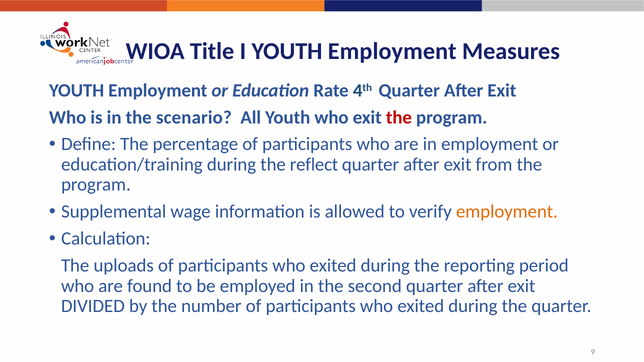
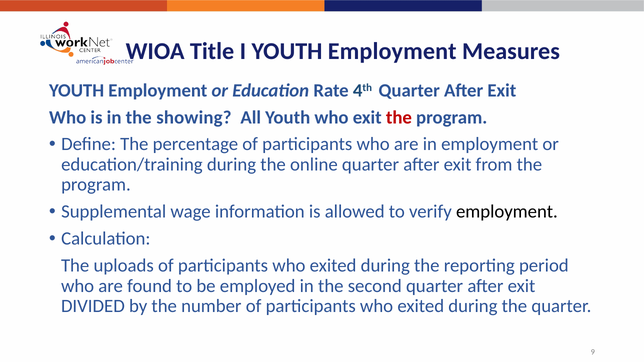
scenario: scenario -> showing (194, 117)
reflect: reflect -> online (314, 165)
employment colour: orange -> black (507, 212)
